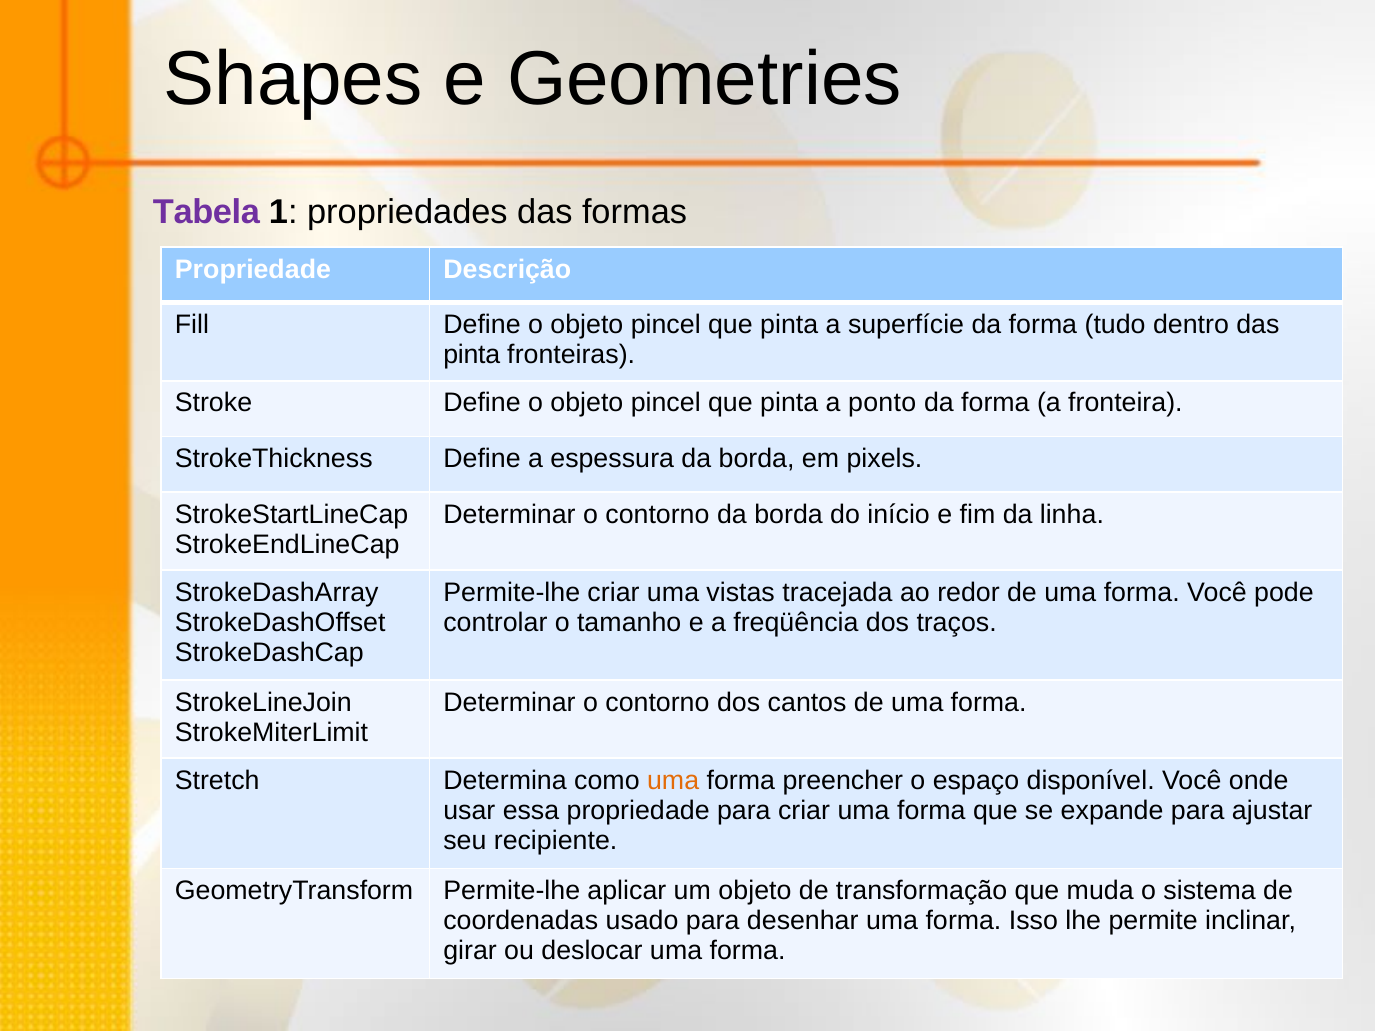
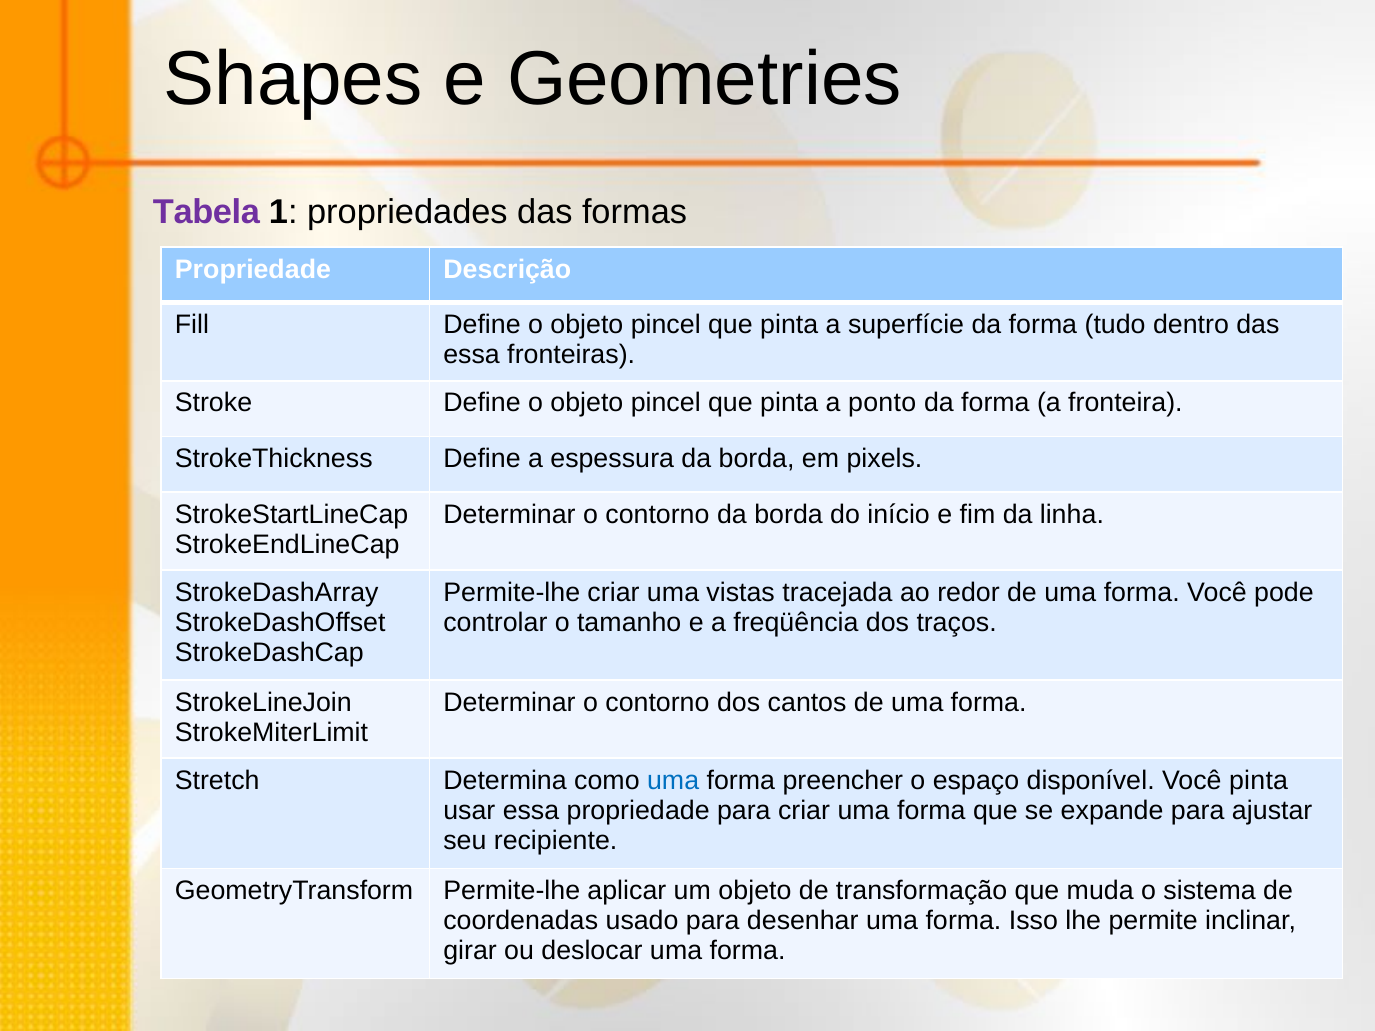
pinta: pinta -> essa (472, 355)
uma colour: orange -> blue (673, 781)
Você onde: onde -> pinta (1259, 781)
